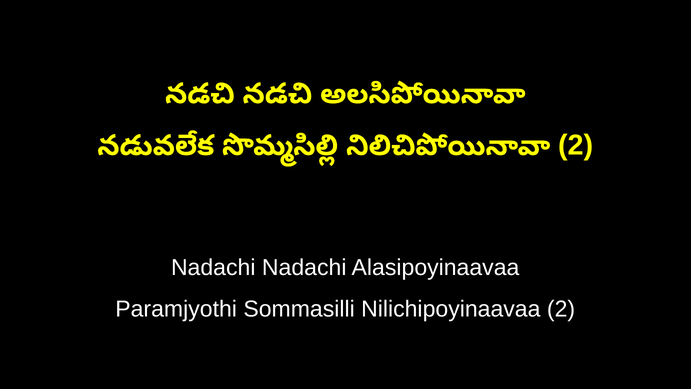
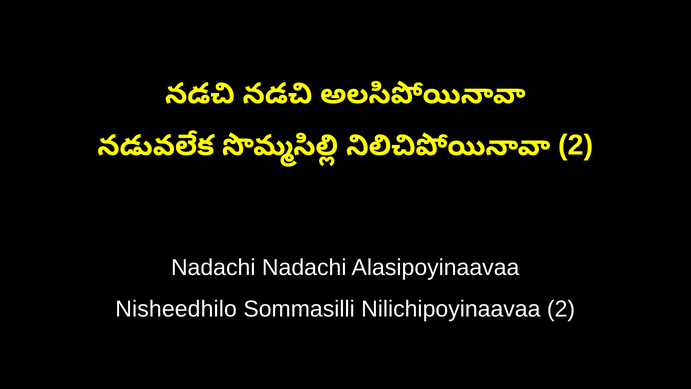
Paramjyothi: Paramjyothi -> Nisheedhilo (176, 309)
